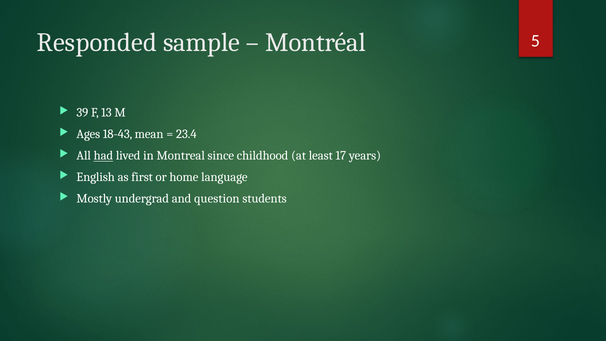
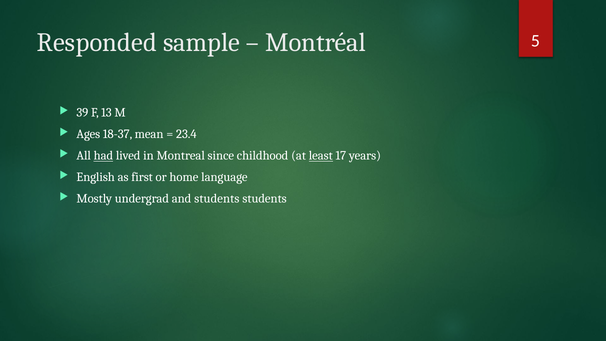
18-43: 18-43 -> 18-37 (118, 134)
least underline: none -> present (321, 156)
and question: question -> students (217, 199)
